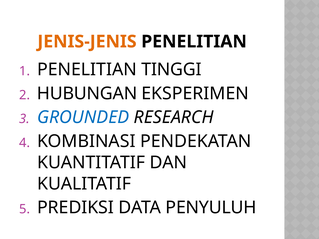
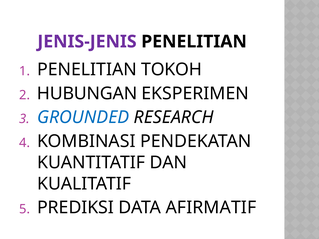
JENIS-JENIS colour: orange -> purple (87, 42)
TINGGI: TINGGI -> TOKOH (172, 70)
PENYULUH: PENYULUH -> AFIRMATIF (211, 208)
